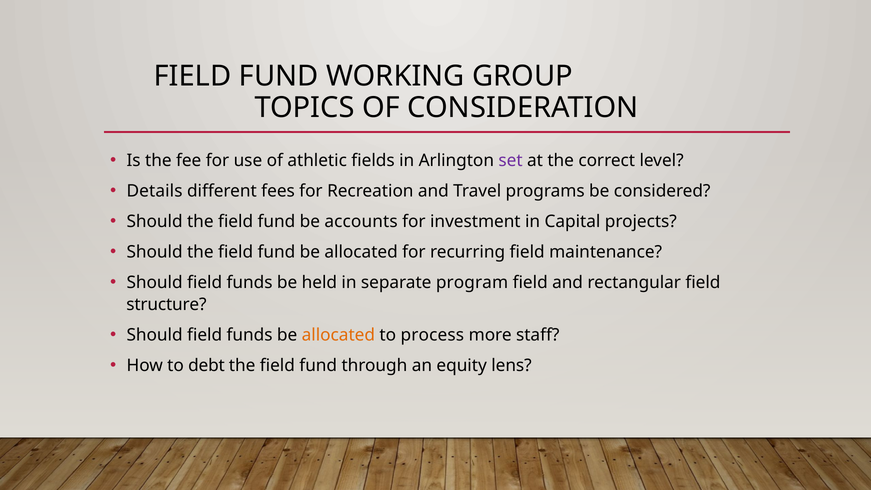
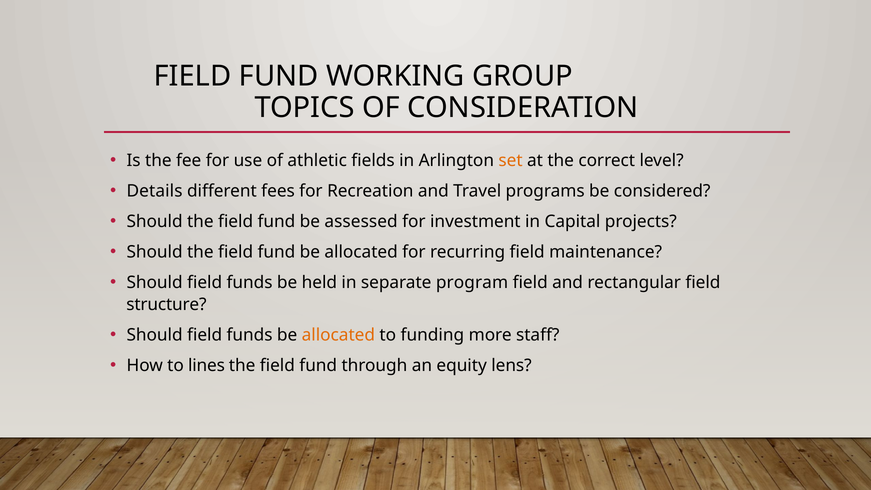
set colour: purple -> orange (511, 160)
accounts: accounts -> assessed (361, 221)
process: process -> funding (432, 335)
debt: debt -> lines (206, 366)
